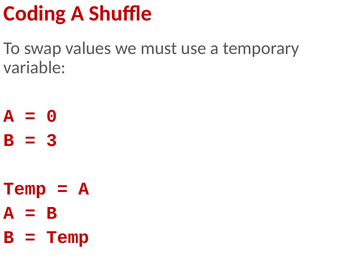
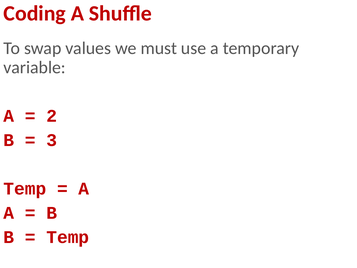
0: 0 -> 2 (52, 116)
